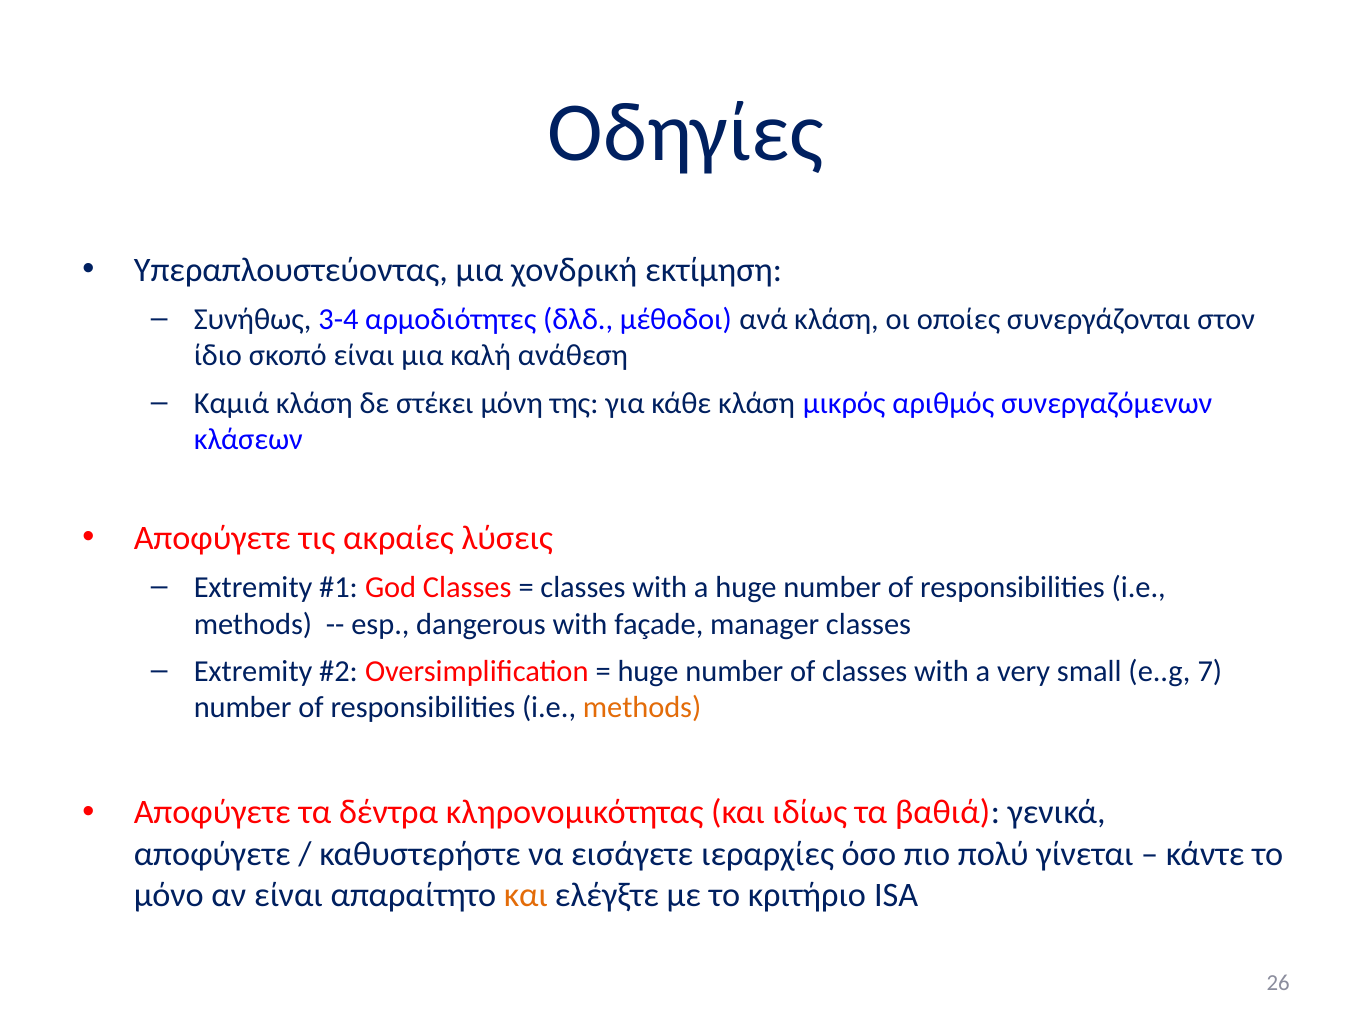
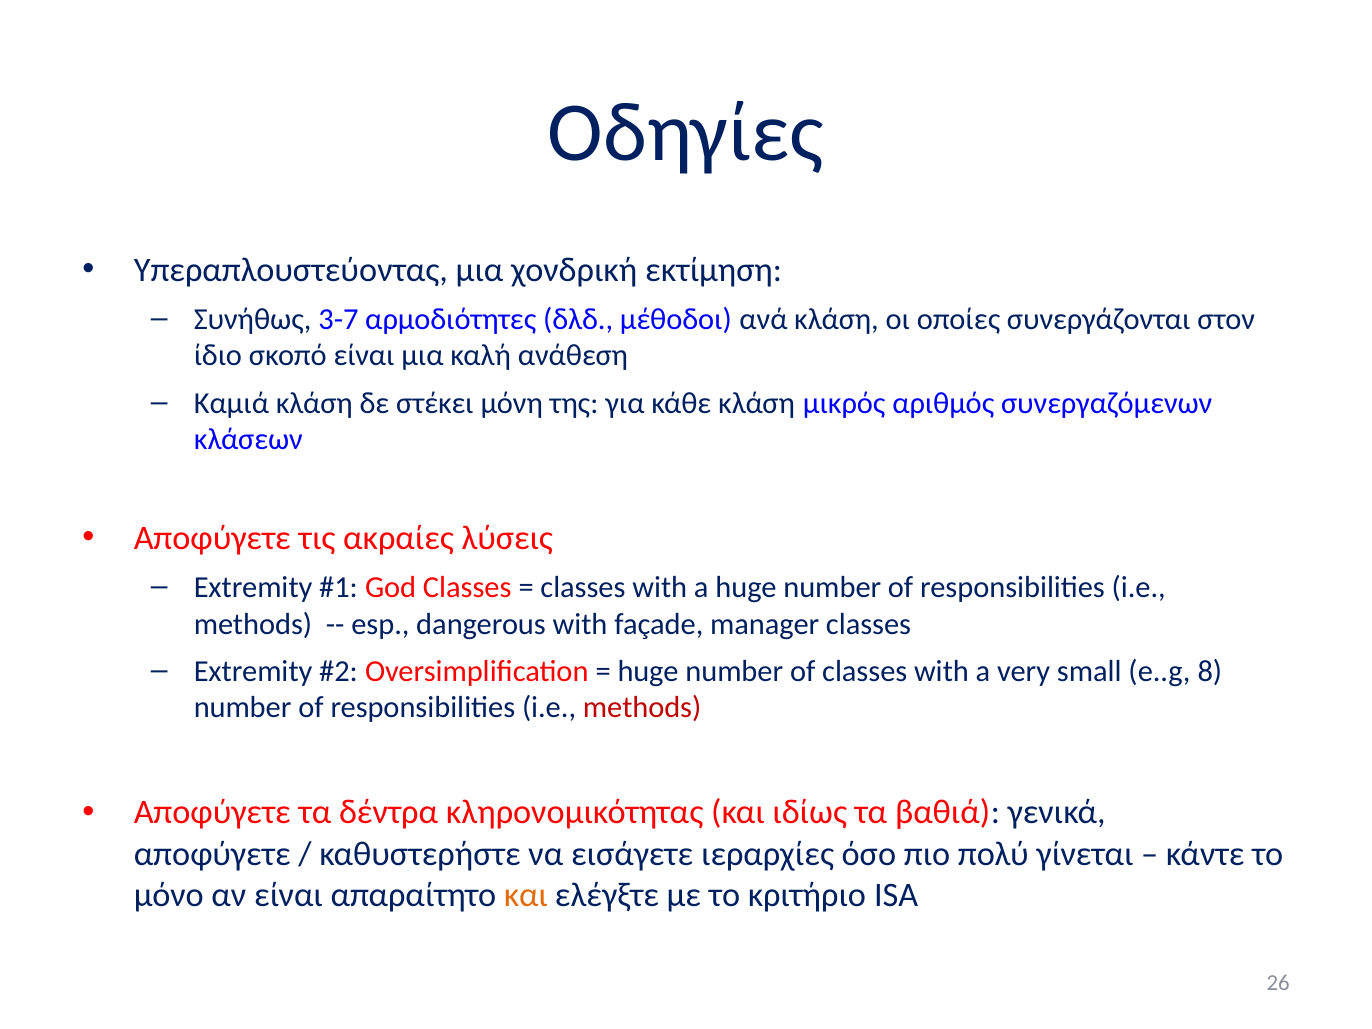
3-4: 3-4 -> 3-7 (338, 319)
7: 7 -> 8 (1210, 671)
methods colour: orange -> red (642, 708)
